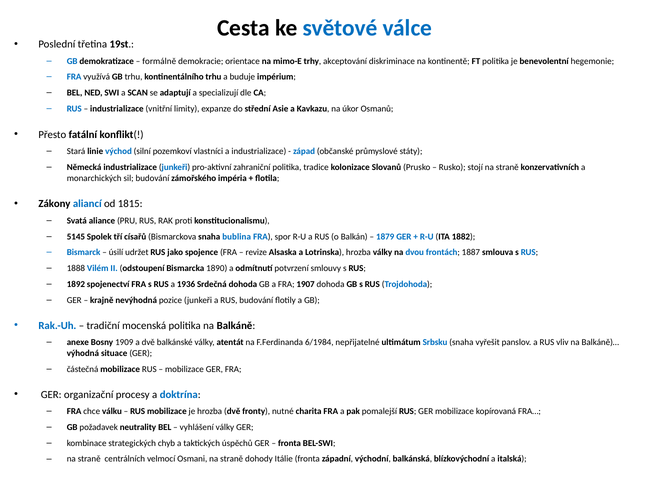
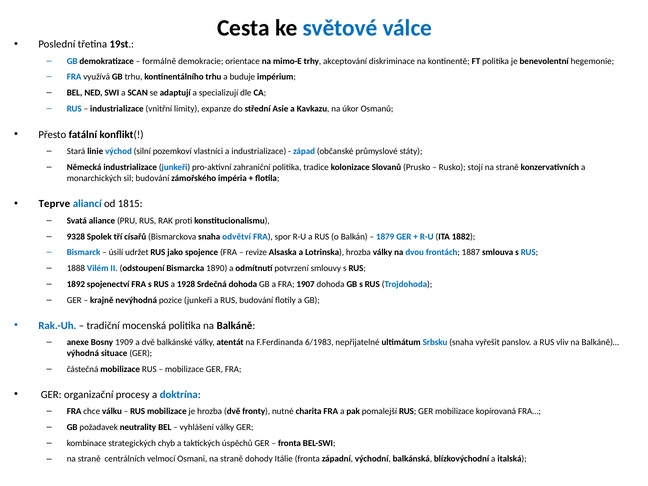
Zákony: Zákony -> Teprve (54, 204)
5145: 5145 -> 9328 (76, 237)
bublina: bublina -> odvětví (237, 237)
1936: 1936 -> 1928 (186, 284)
6/1984: 6/1984 -> 6/1983 (319, 342)
